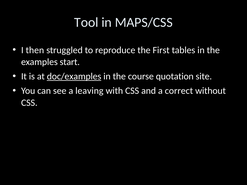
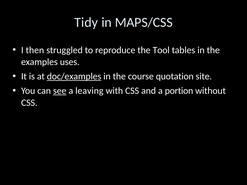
Tool: Tool -> Tidy (86, 22)
First: First -> Tool (161, 50)
start: start -> uses (70, 62)
see underline: none -> present (60, 91)
correct: correct -> portion (179, 91)
